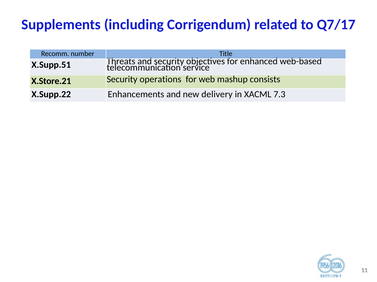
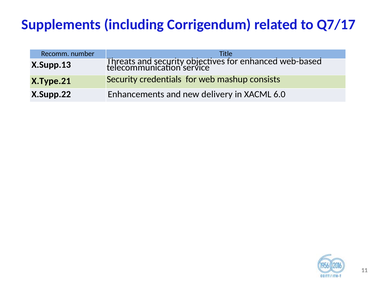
X.Supp.51: X.Supp.51 -> X.Supp.13 (51, 65)
X.Store.21: X.Store.21 -> X.Type.21 (51, 81)
operations: operations -> credentials (161, 80)
7.3: 7.3 -> 6.0 (279, 95)
